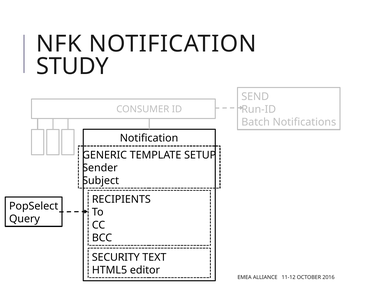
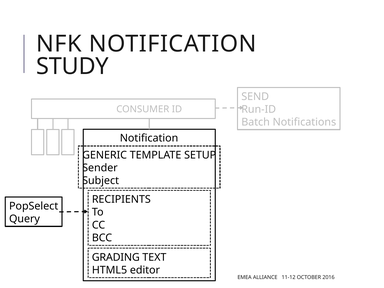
SECURITY: SECURITY -> GRADING (116, 257)
